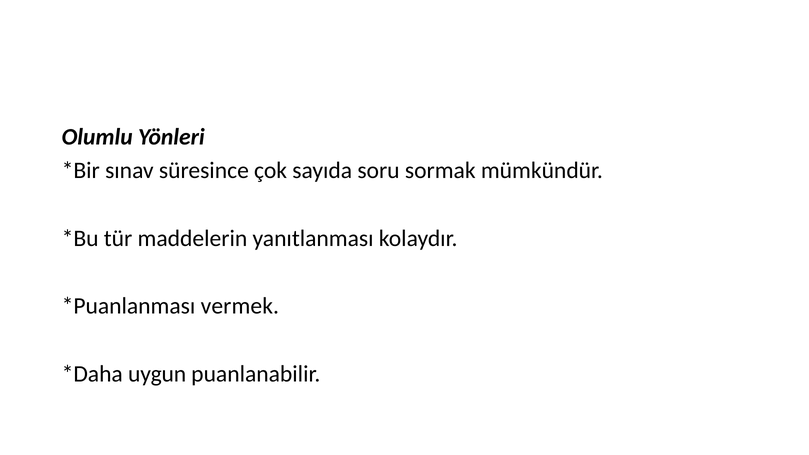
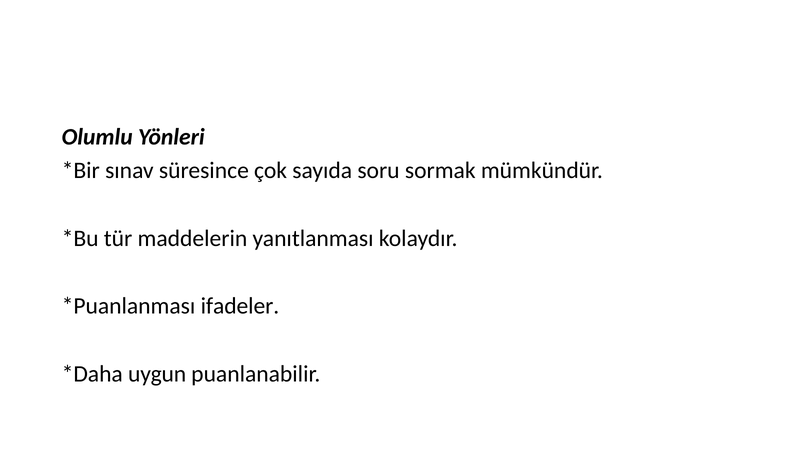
vermek: vermek -> ifadeler (240, 306)
